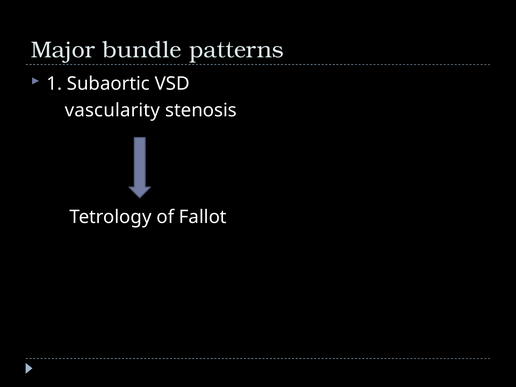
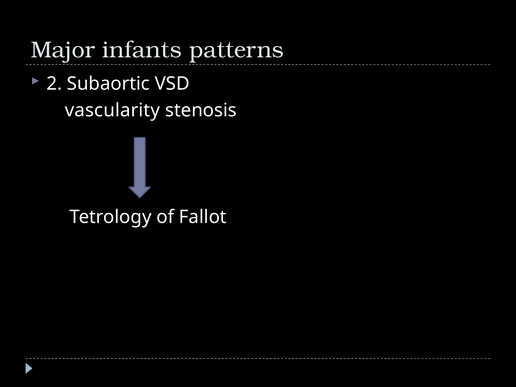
bundle: bundle -> infants (142, 50)
1: 1 -> 2 (54, 84)
